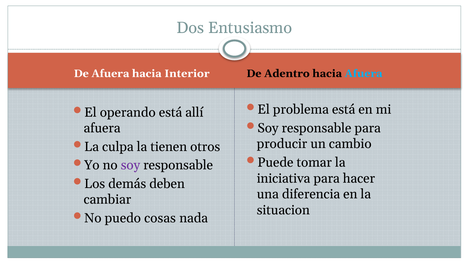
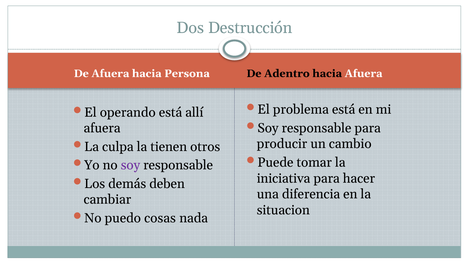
Entusiasmo: Entusiasmo -> Destrucción (250, 28)
Interior: Interior -> Persona (187, 73)
Afuera colour: light blue -> white (364, 73)
